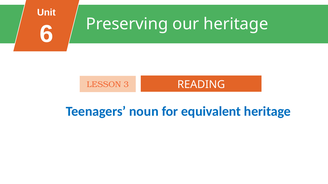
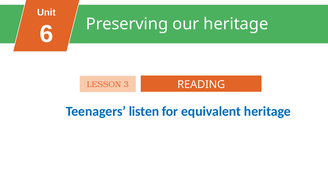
noun: noun -> listen (144, 112)
